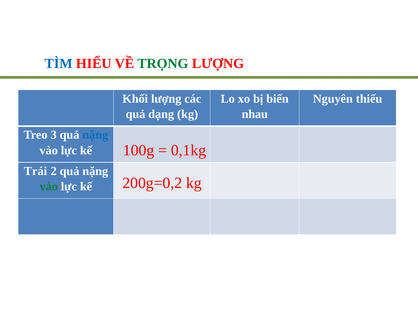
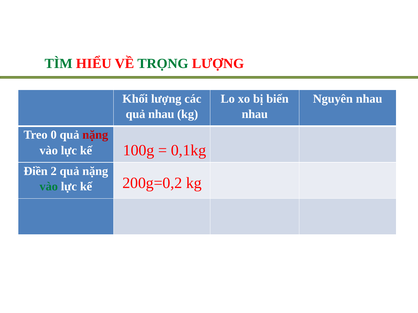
TÌM colour: blue -> green (59, 64)
Nguyên thiếu: thiếu -> nhau (369, 99)
quả dạng: dạng -> nhau (161, 114)
3: 3 -> 0 (54, 135)
nặng colour: blue -> red (95, 135)
Trái: Trái -> Điền (36, 171)
